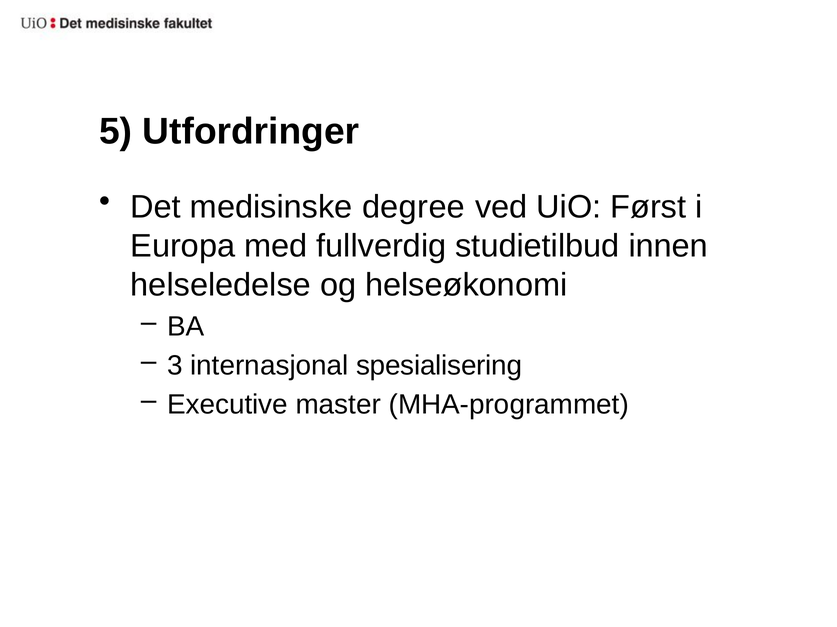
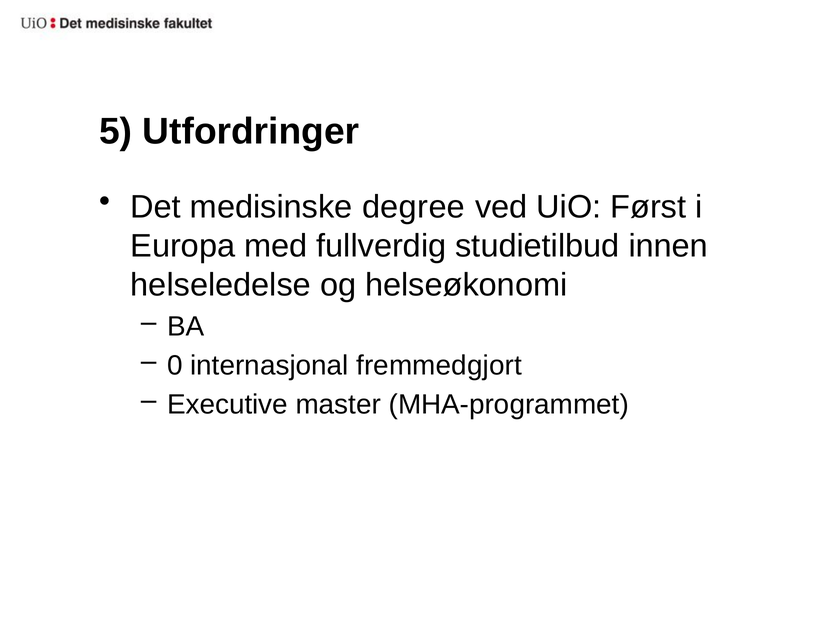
3: 3 -> 0 (175, 366)
spesialisering: spesialisering -> fremmedgjort (439, 366)
